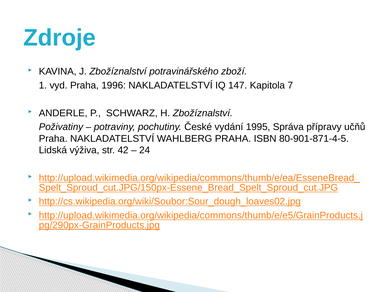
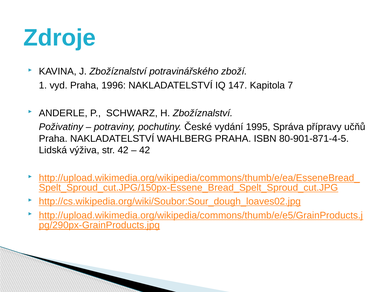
24: 24 -> 42 (145, 150)
